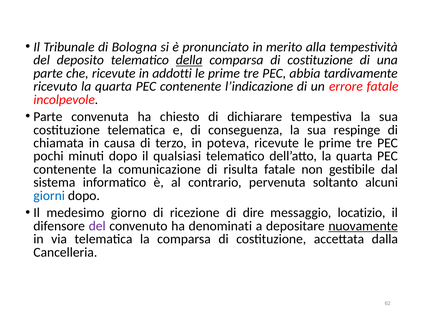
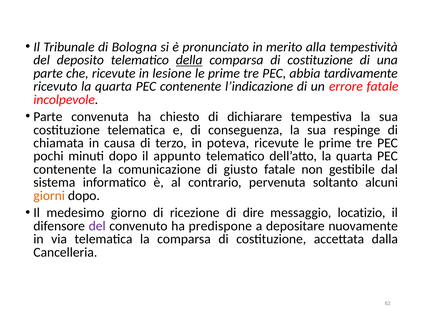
addotti: addotti -> lesione (172, 73)
qualsiasi: qualsiasi -> appunto (177, 156)
risulta: risulta -> giusto (241, 169)
giorni colour: blue -> orange (49, 196)
denominati: denominati -> predispone (220, 226)
nuovamente underline: present -> none (363, 226)
